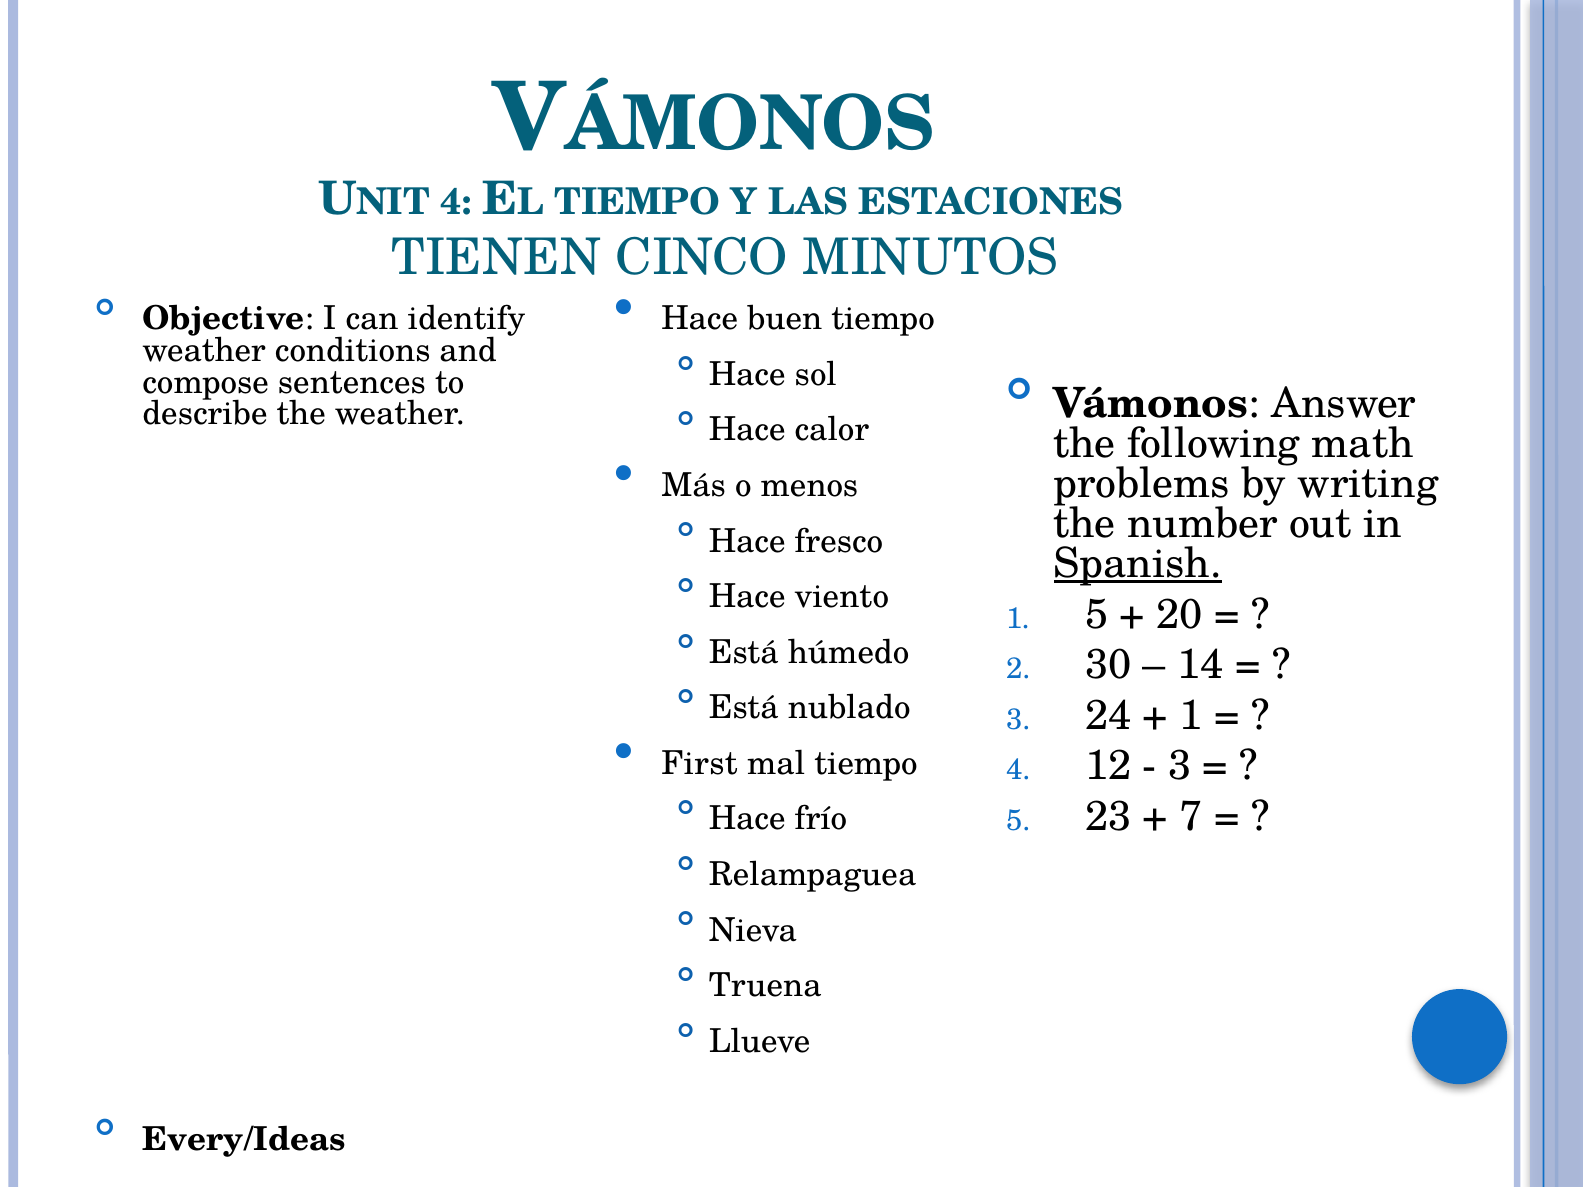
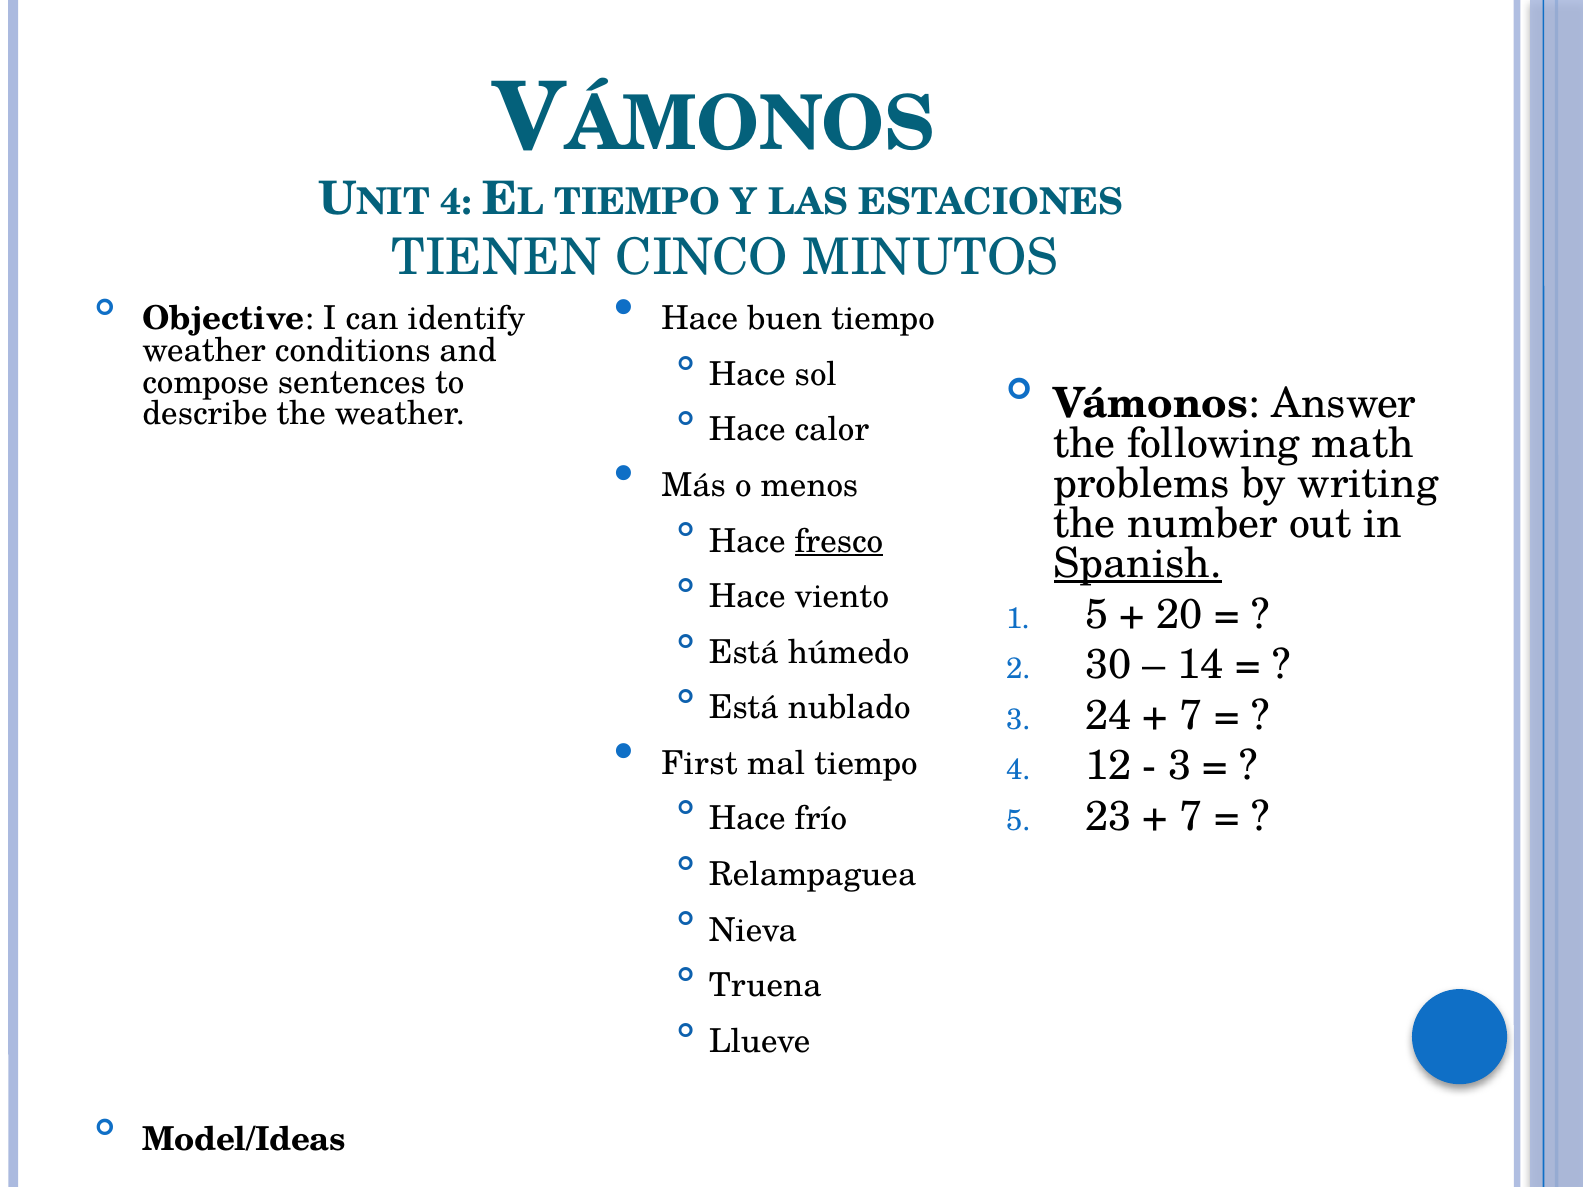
fresco underline: none -> present (839, 541)
1: 1 -> 7 (1191, 716)
Every/Ideas: Every/Ideas -> Model/Ideas (244, 1139)
